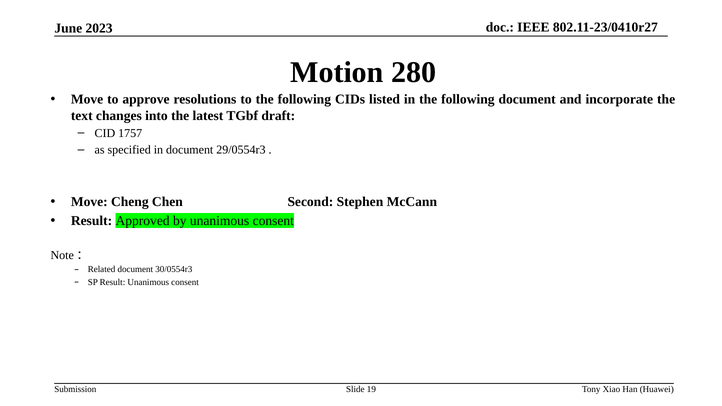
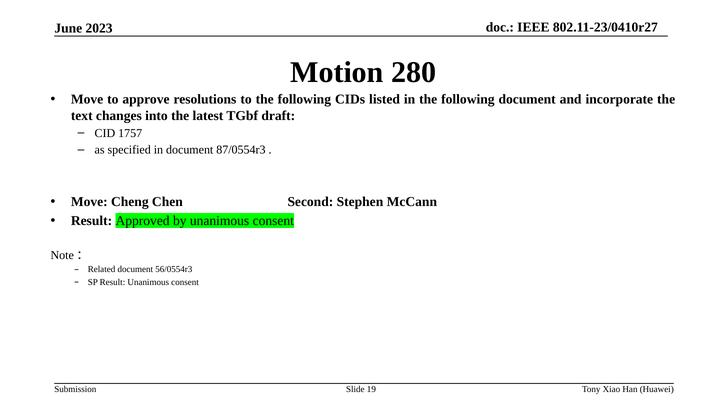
29/0554r3: 29/0554r3 -> 87/0554r3 (241, 150)
30/0554r3: 30/0554r3 -> 56/0554r3 (174, 270)
